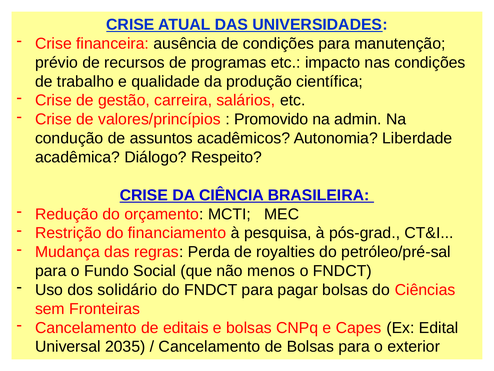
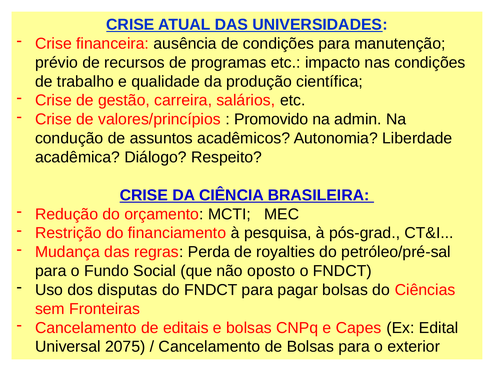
menos: menos -> oposto (271, 271)
solidário: solidário -> disputas (127, 290)
2035: 2035 -> 2075 (125, 346)
